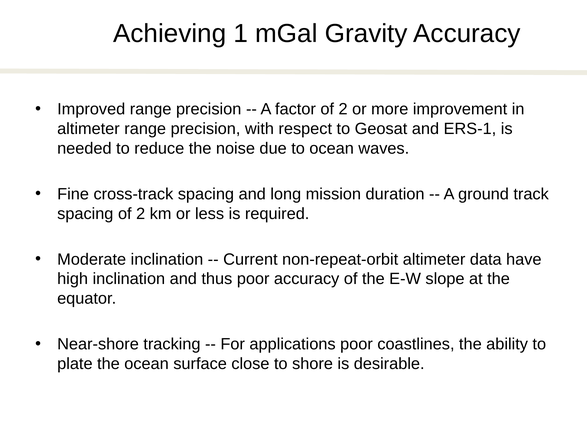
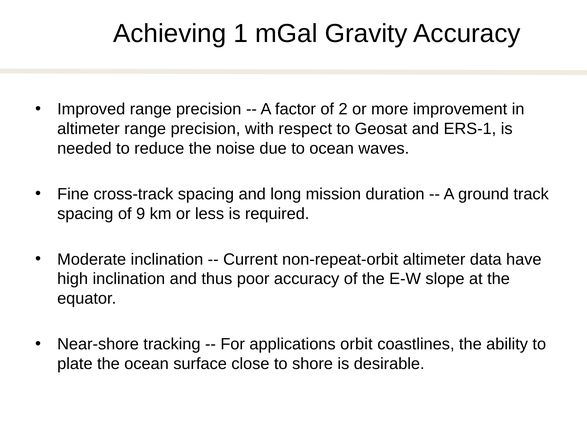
spacing of 2: 2 -> 9 (141, 214)
applications poor: poor -> orbit (356, 344)
